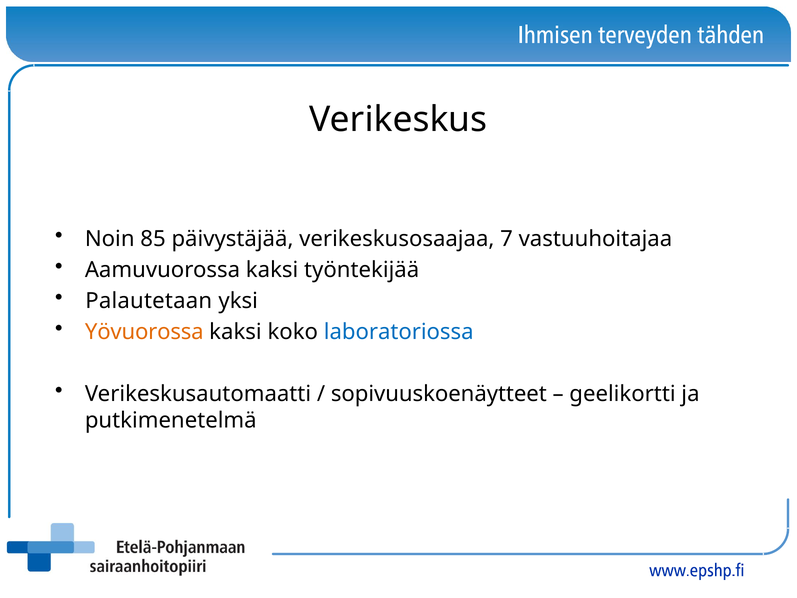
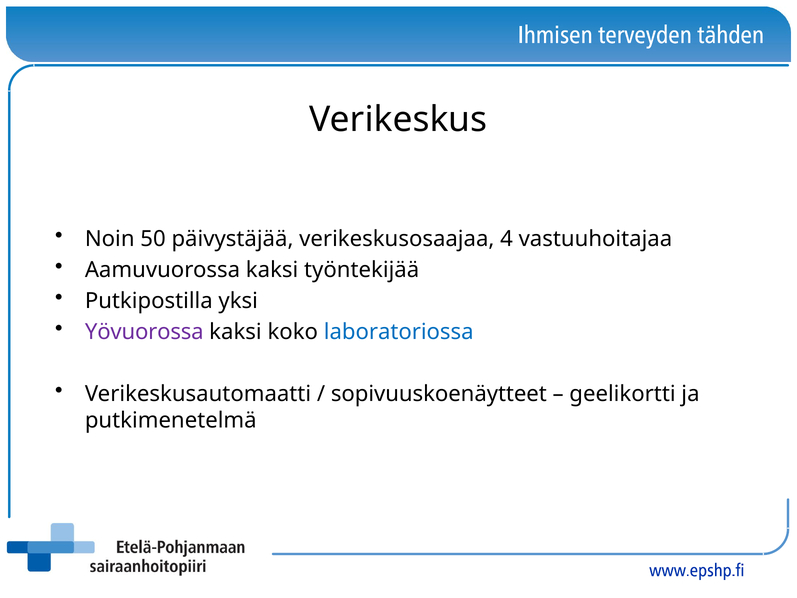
85: 85 -> 50 (153, 239)
7: 7 -> 4 (507, 239)
Palautetaan: Palautetaan -> Putkipostilla (149, 301)
Yövuorossa colour: orange -> purple (144, 332)
